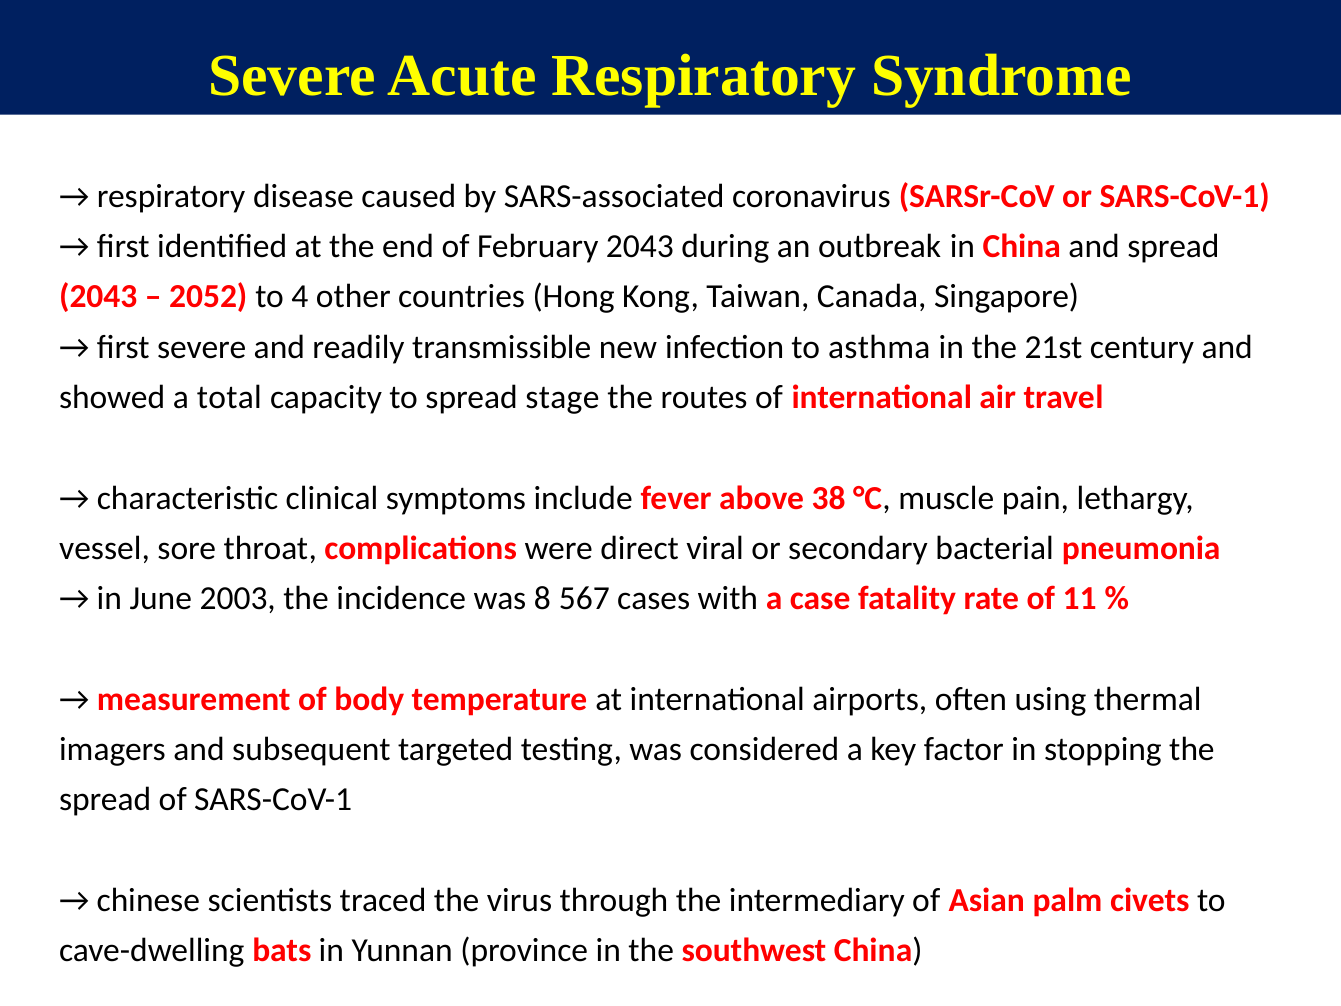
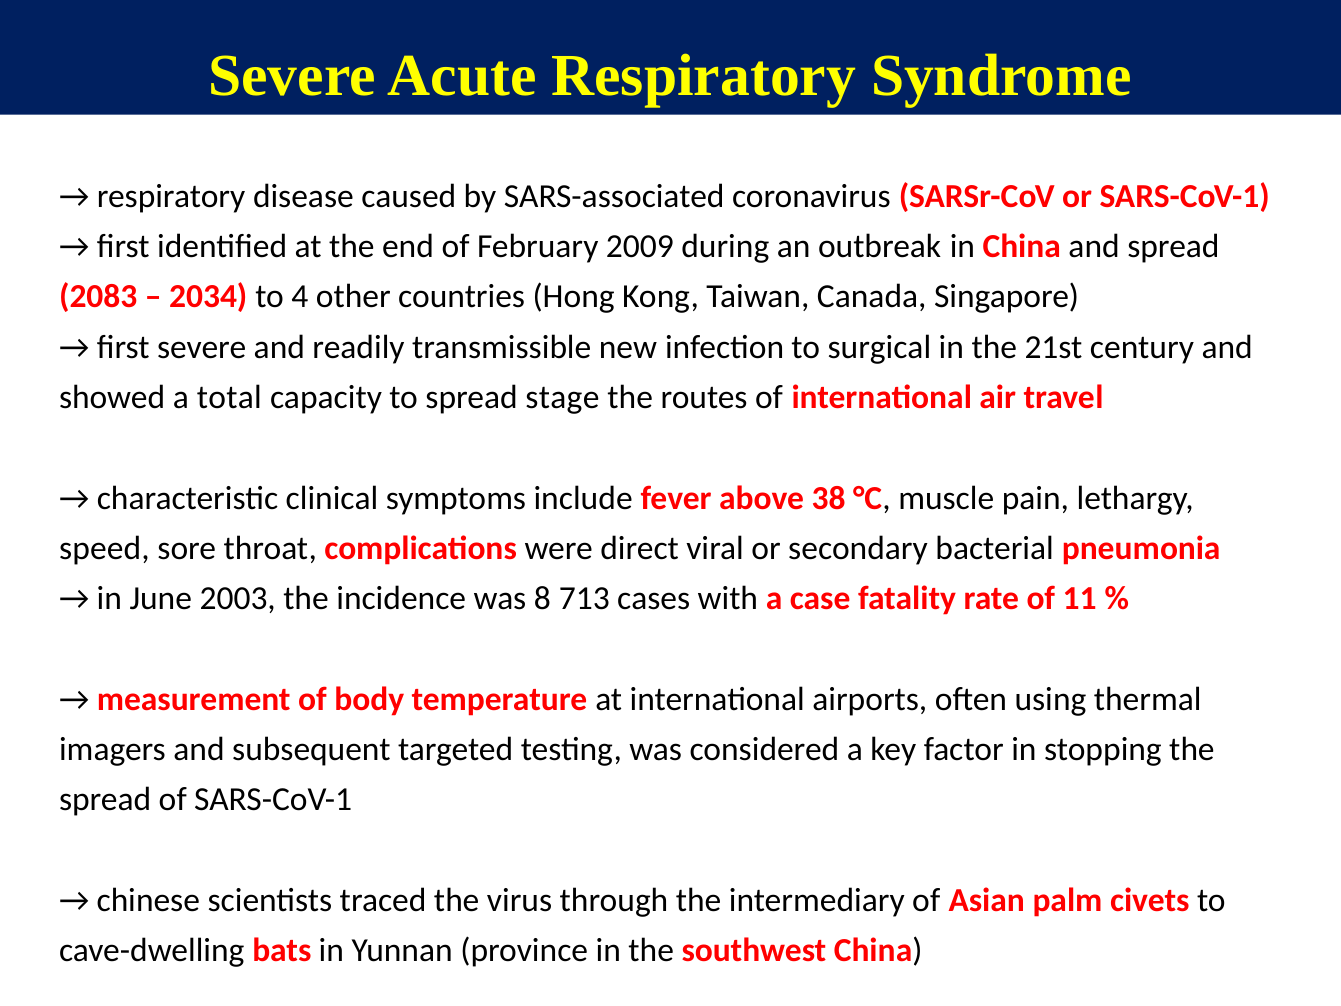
February 2043: 2043 -> 2009 (640, 247)
2043: 2043 -> 2083 (98, 297)
2052: 2052 -> 2034 (208, 297)
asthma: asthma -> surgical (879, 347)
vessel: vessel -> speed (104, 548)
567: 567 -> 713 (584, 598)
